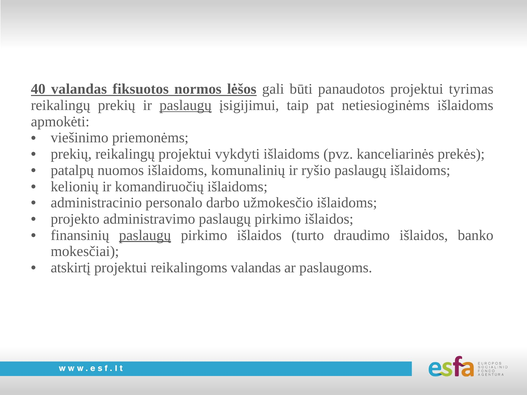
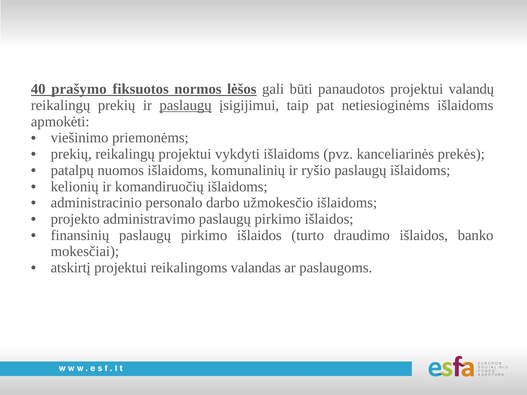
40 valandas: valandas -> prašymo (79, 89)
tyrimas: tyrimas -> valandų (471, 89)
paslaugų underline: present -> none (145, 235)
